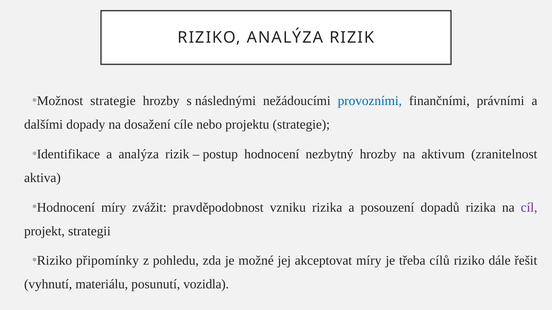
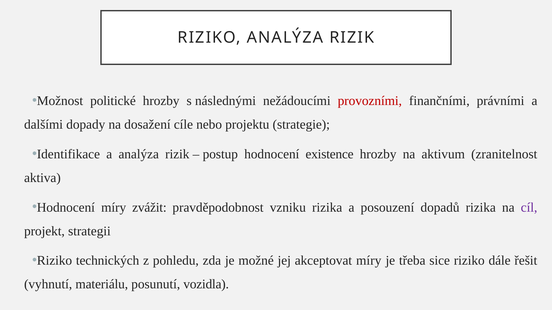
Možnost strategie: strategie -> politické (113, 101)
provozními colour: blue -> red (370, 101)
nezbytný: nezbytný -> existence (330, 154)
připomínky: připomínky -> technických (108, 261)
cílů: cílů -> sice (440, 261)
